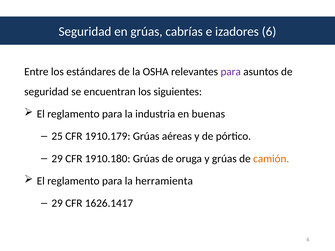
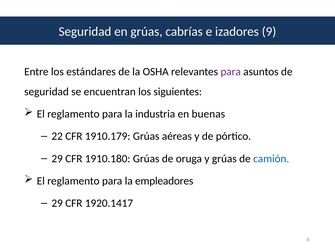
izadores 6: 6 -> 9 (269, 32)
25: 25 -> 22 (57, 136)
camión colour: orange -> blue (271, 159)
herramienta: herramienta -> empleadores (164, 181)
1626.1417: 1626.1417 -> 1920.1417 (109, 203)
